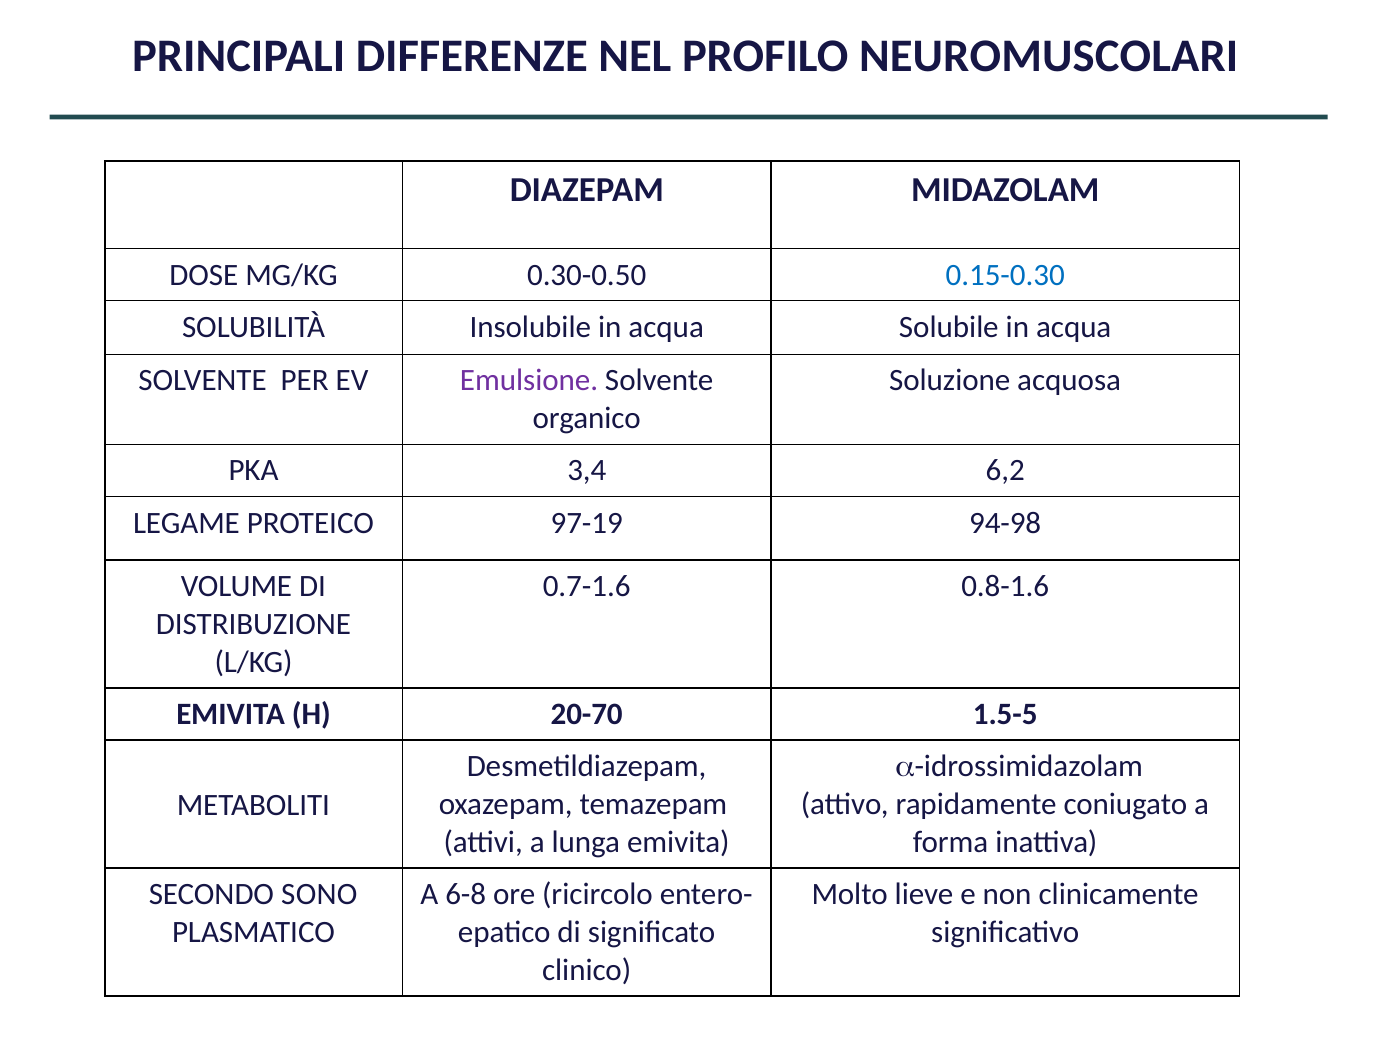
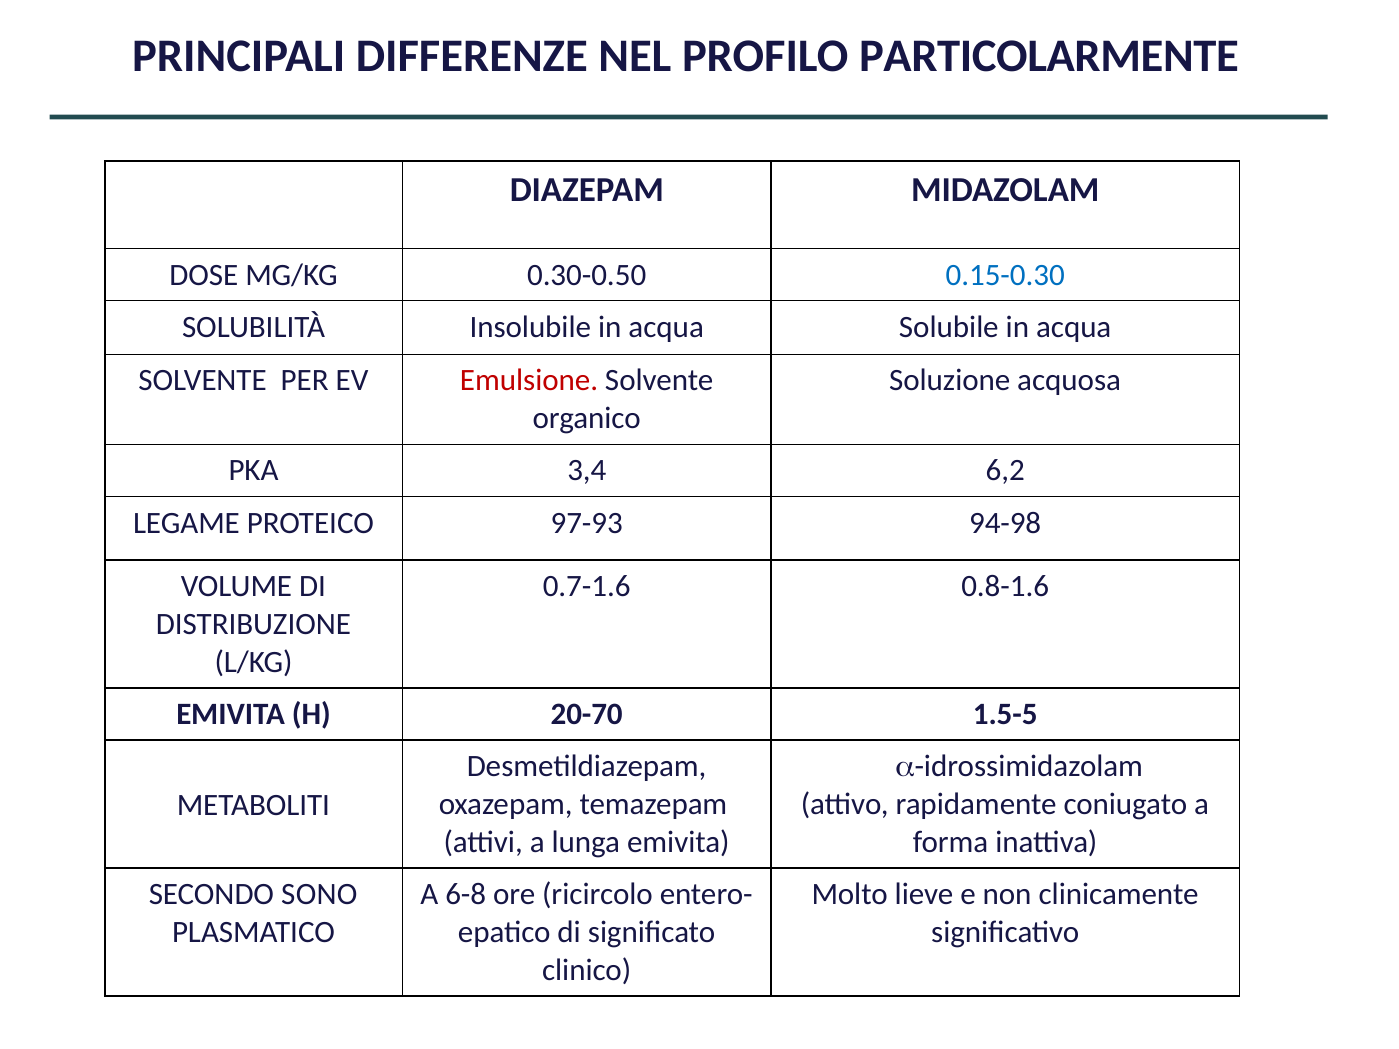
NEUROMUSCOLARI: NEUROMUSCOLARI -> PARTICOLARMENTE (1049, 56)
Emulsione colour: purple -> red (529, 381)
97-19: 97-19 -> 97-93 (587, 523)
